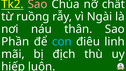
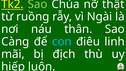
Sao colour: pink -> light green (38, 4)
chất: chất -> thật (113, 4)
Phần: Phần -> Càng (15, 42)
